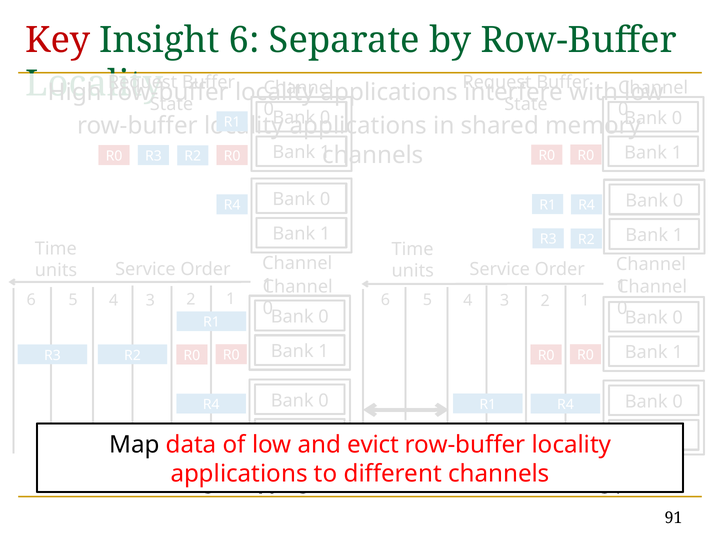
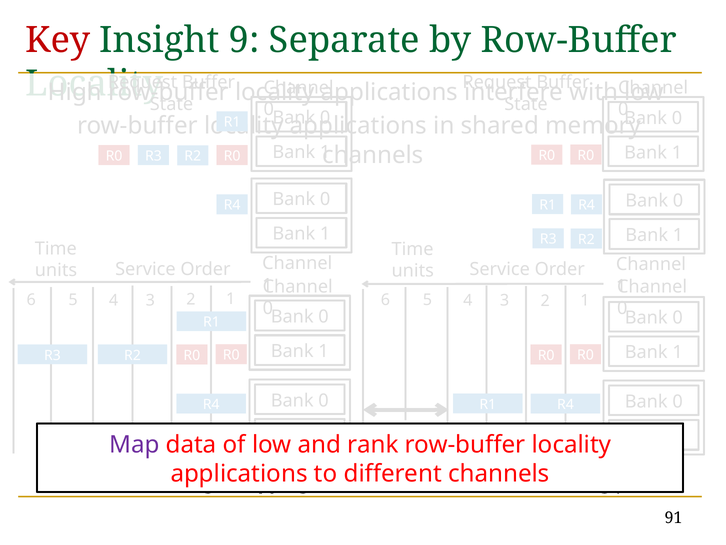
Insight 6: 6 -> 9 (244, 40)
Map colour: black -> purple (134, 444)
evict: evict -> rank (373, 444)
